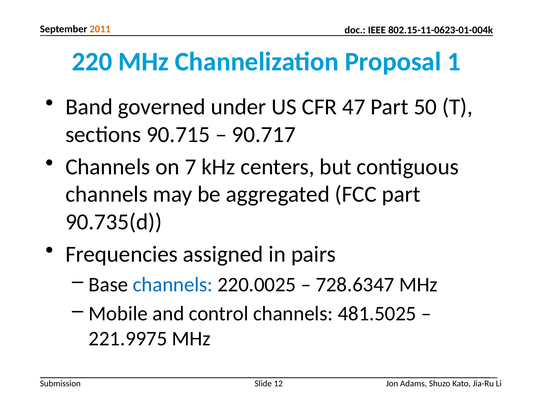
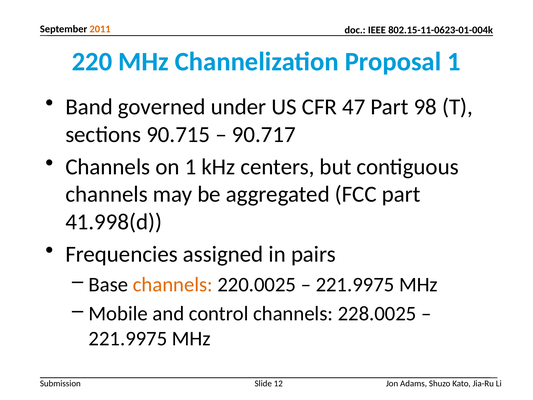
50: 50 -> 98 (425, 107)
on 7: 7 -> 1 (191, 167)
90.735(d: 90.735(d -> 41.998(d (114, 222)
channels colour: blue -> orange (173, 284)
728.6347: 728.6347 -> 221.9975 (355, 284)
481.5025: 481.5025 -> 228.0025 (377, 313)
